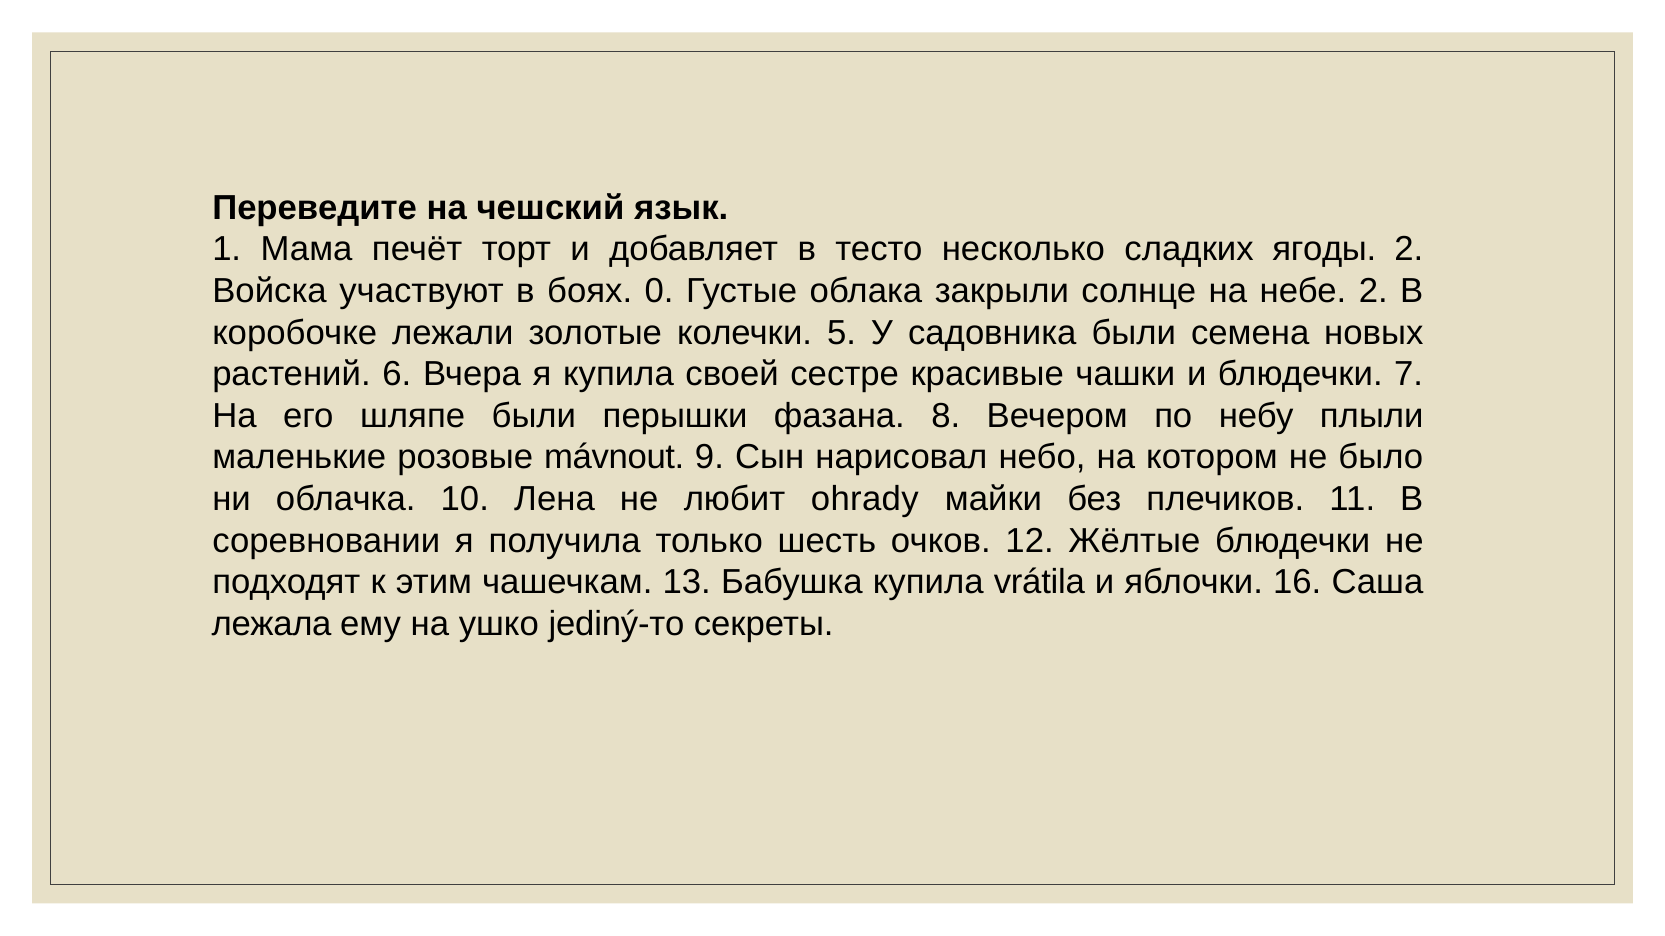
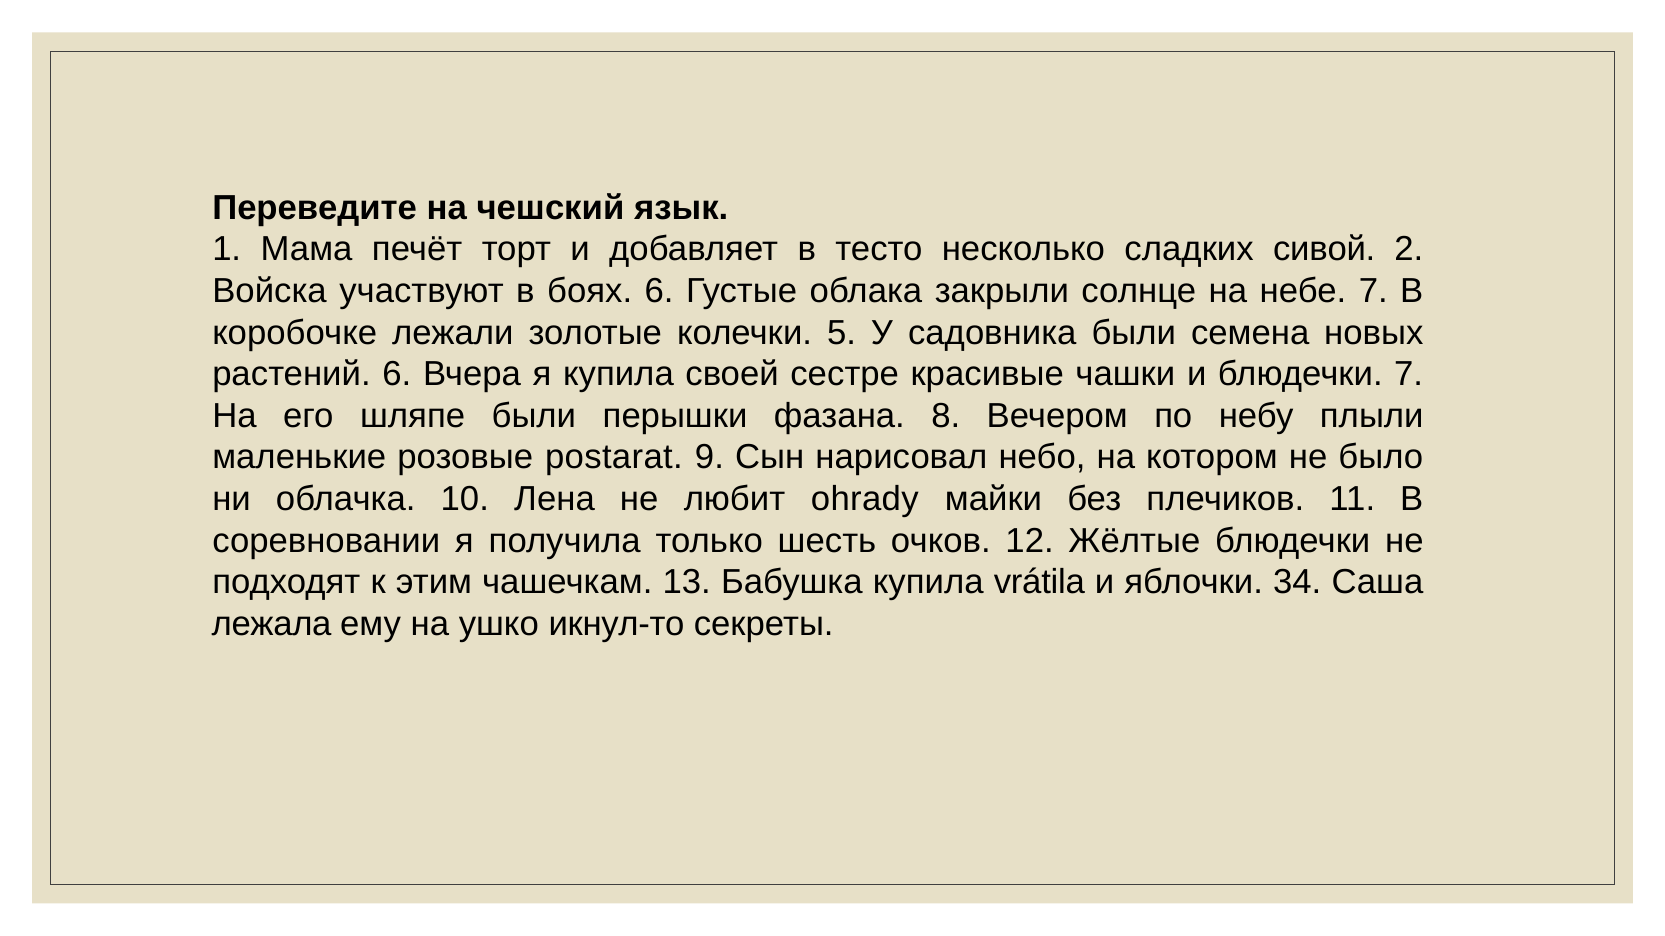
ягоды: ягоды -> сивой (1324, 250)
боях 0: 0 -> 6 (659, 291)
небе 2: 2 -> 7 (1373, 291)
mávnout: mávnout -> postarat (614, 458)
16: 16 -> 34 (1297, 583)
jediný-то: jediný-то -> икнул-то (617, 624)
